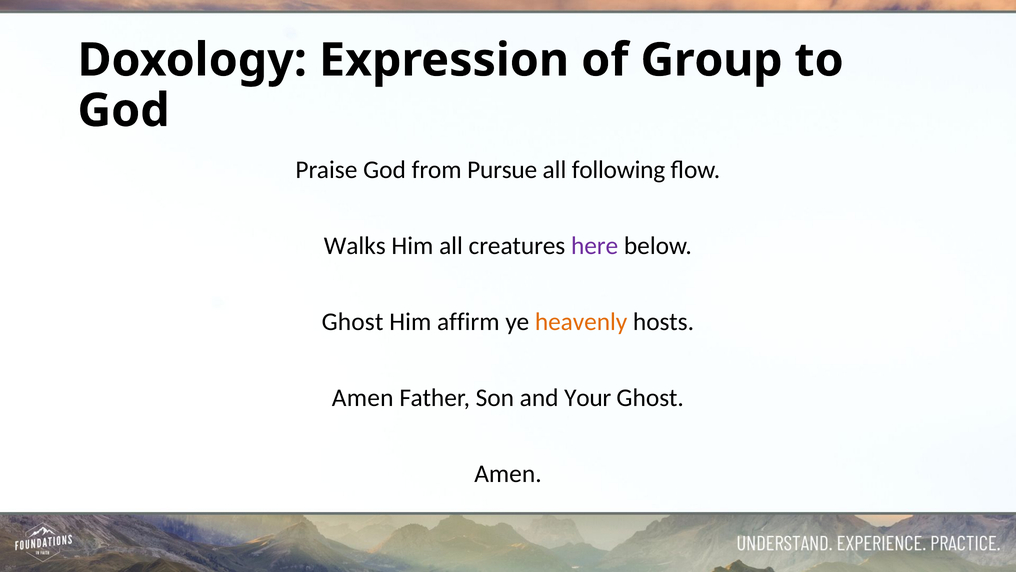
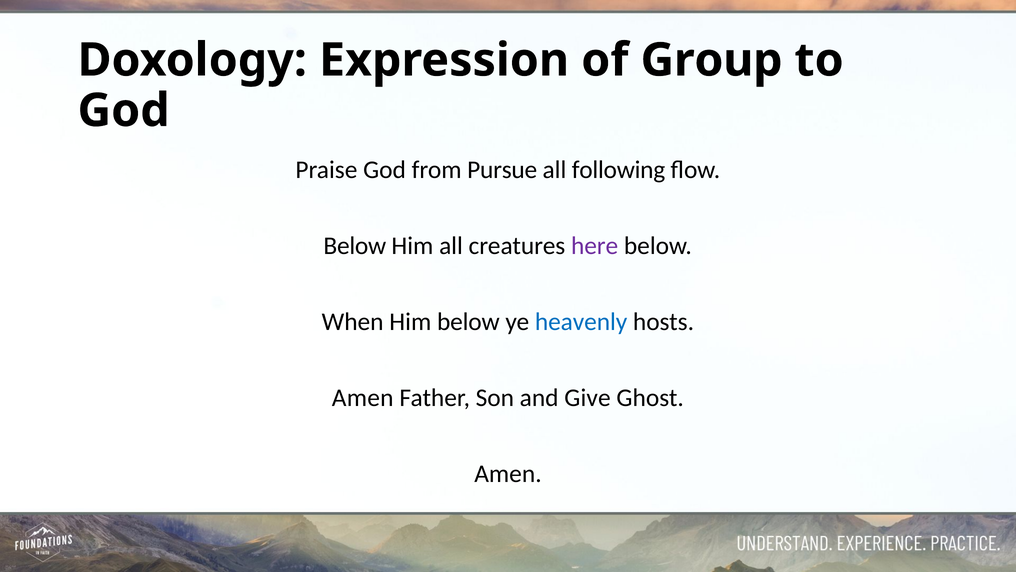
Walks: Walks -> Below (355, 246)
Ghost: Ghost -> When (353, 322)
Him affirm: affirm -> below (468, 322)
heavenly colour: orange -> blue (581, 322)
Your: Your -> Give (588, 398)
